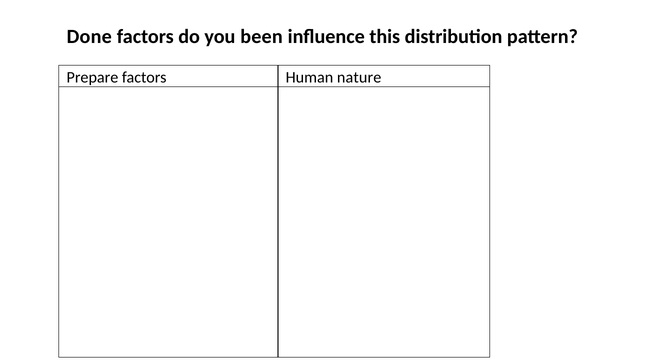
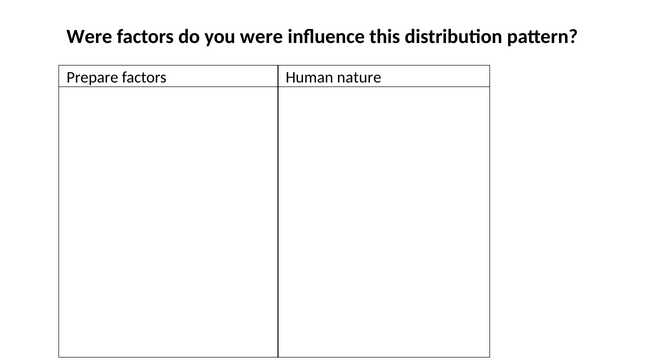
Done: Done -> Were (89, 36)
you been: been -> were (261, 36)
